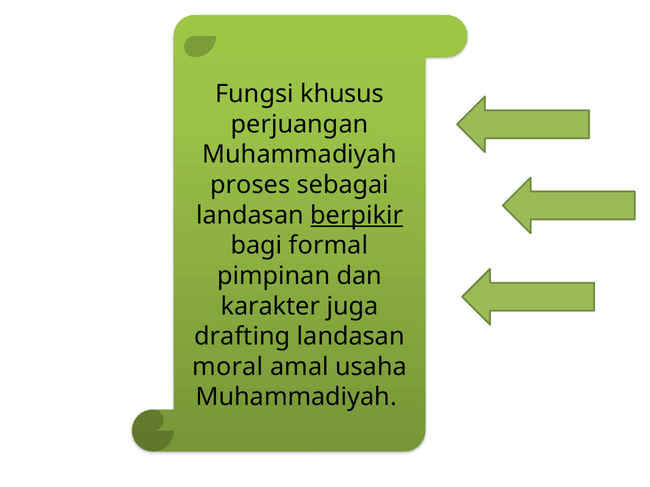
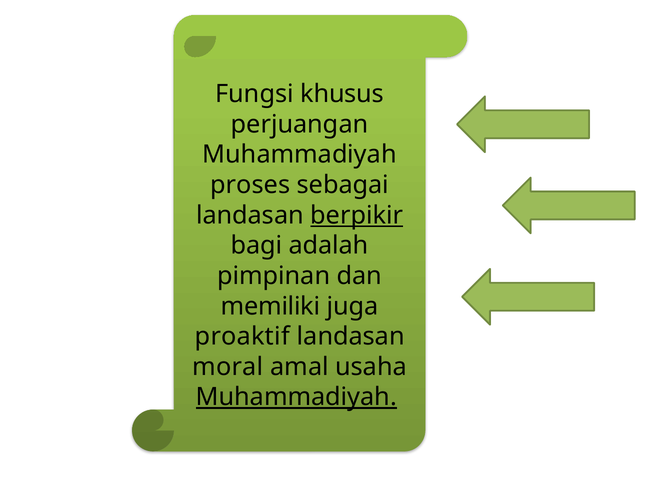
formal: formal -> adalah (329, 246)
karakter: karakter -> memiliki (271, 306)
drafting: drafting -> proaktif (242, 337)
Muhammadiyah underline: none -> present (296, 398)
